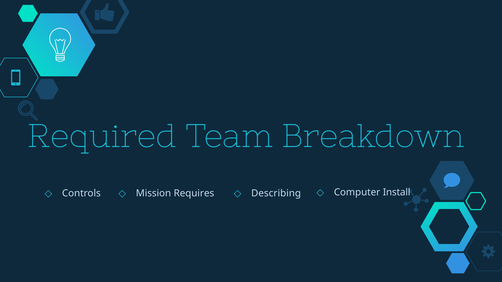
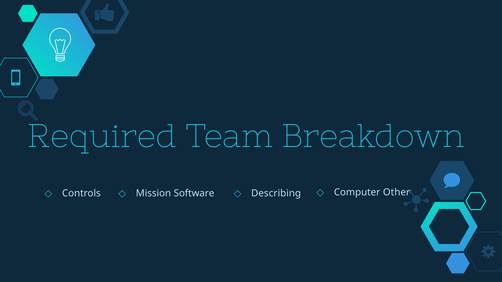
Install: Install -> Other (397, 193)
Requires: Requires -> Software (194, 194)
